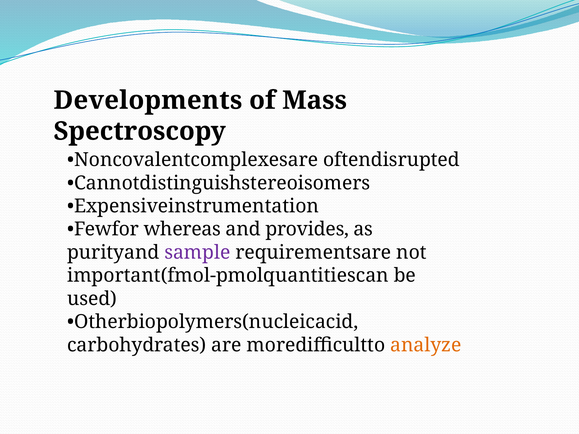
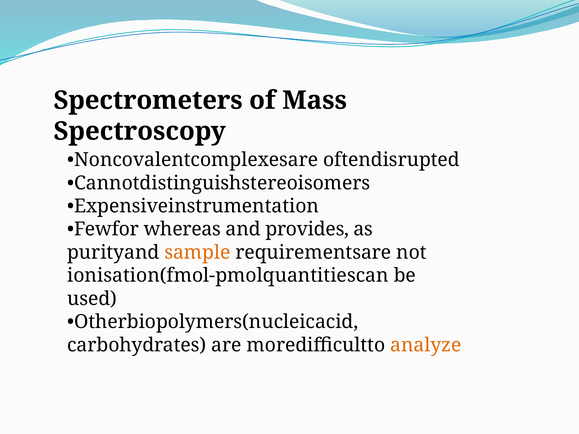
Developments: Developments -> Spectrometers (148, 100)
sample colour: purple -> orange (197, 253)
important(fmol-pmolquantitiescan: important(fmol-pmolquantitiescan -> ionisation(fmol-pmolquantitiescan (228, 276)
